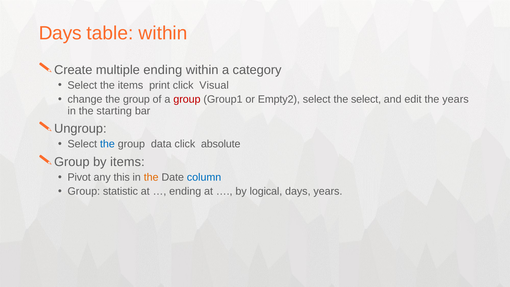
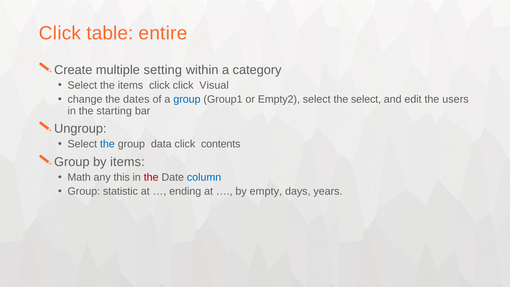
Days: Days -> Click (60, 33)
table within: within -> entire (163, 33)
multiple ending: ending -> setting (163, 70)
print: print -> click (160, 85)
change the group: group -> dates (136, 99)
group colour: red -> blue (187, 99)
the years: years -> users (456, 99)
absolute: absolute -> contents (221, 144)
Pivot: Pivot -> Math (79, 177)
the colour: orange -> red (151, 177)
logical: logical -> empty (266, 191)
